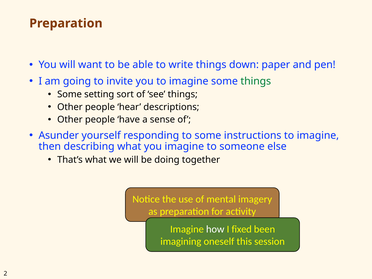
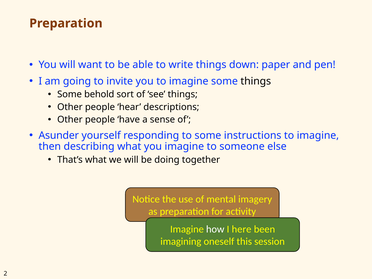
things colour: green -> black (256, 81)
setting: setting -> behold (99, 94)
fixed: fixed -> here (242, 229)
